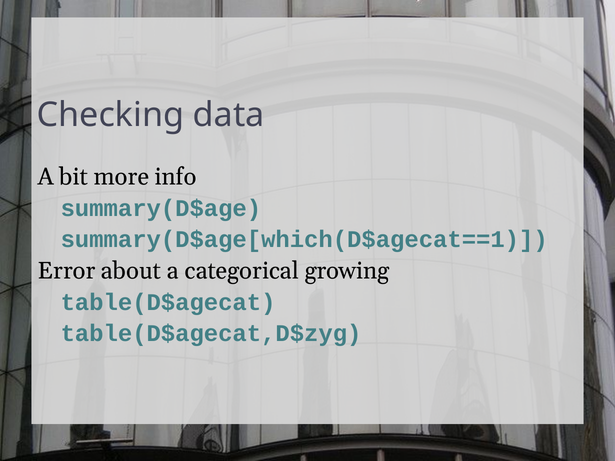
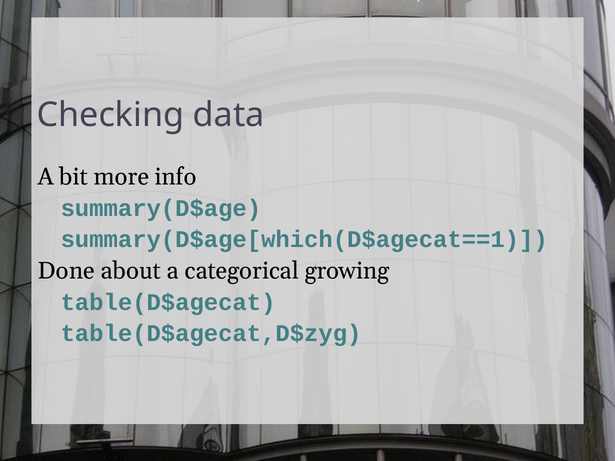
Error: Error -> Done (66, 271)
